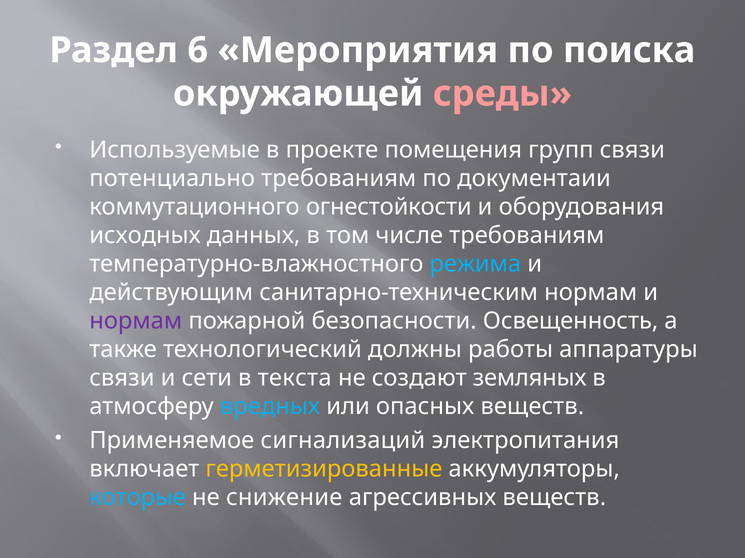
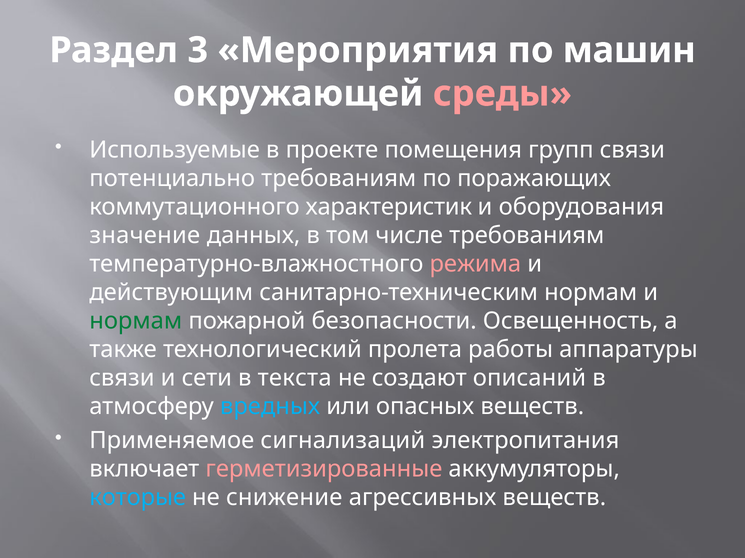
6: 6 -> 3 (198, 50)
поиска: поиска -> машин (629, 50)
документаии: документаии -> поражающих (534, 179)
огнестойкости: огнестойкости -> характеристик (389, 207)
исходных: исходных -> значение (145, 236)
режима colour: light blue -> pink (475, 264)
нормам colour: purple -> green (136, 321)
должны: должны -> пролета (415, 350)
земляных: земляных -> описаний (529, 378)
герметизированные colour: yellow -> pink (324, 470)
